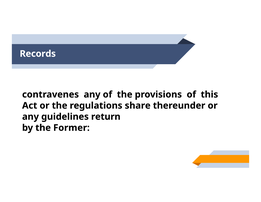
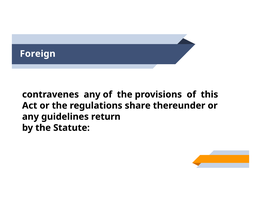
Records: Records -> Foreign (38, 54)
Former: Former -> Statute (71, 128)
